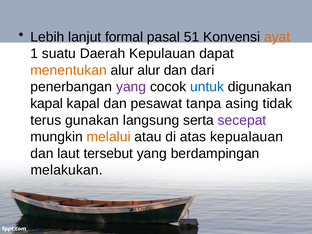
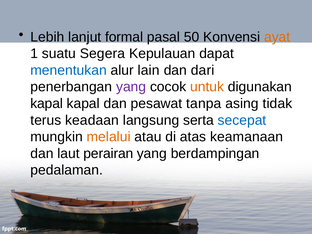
51: 51 -> 50 (192, 37)
Daerah: Daerah -> Segera (102, 54)
menentukan colour: orange -> blue (69, 70)
alur alur: alur -> lain (149, 70)
untuk colour: blue -> orange (207, 87)
gunakan: gunakan -> keadaan (92, 120)
secepat colour: purple -> blue (242, 120)
kepualauan: kepualauan -> keamanaan (247, 137)
tersebut: tersebut -> perairan (108, 153)
melakukan: melakukan -> pedalaman (67, 170)
